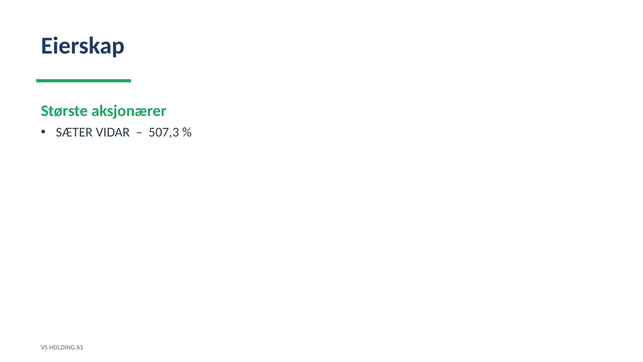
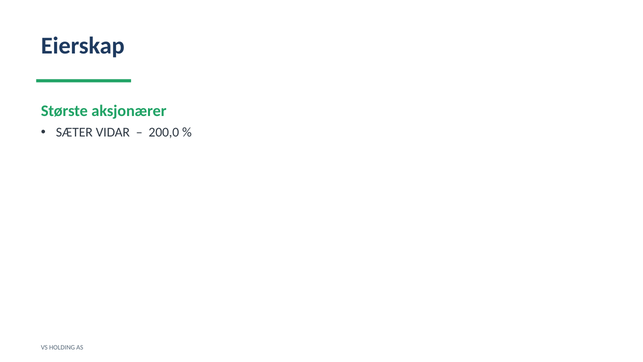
507,3: 507,3 -> 200,0 (164, 132)
